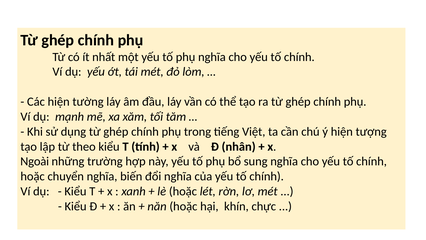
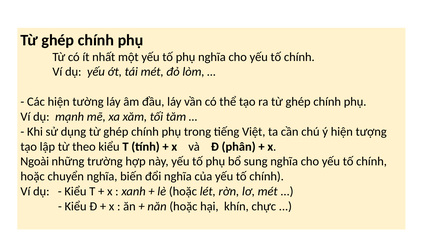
nhân: nhân -> phân (239, 146)
